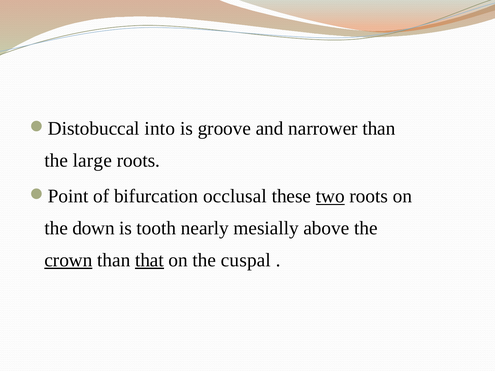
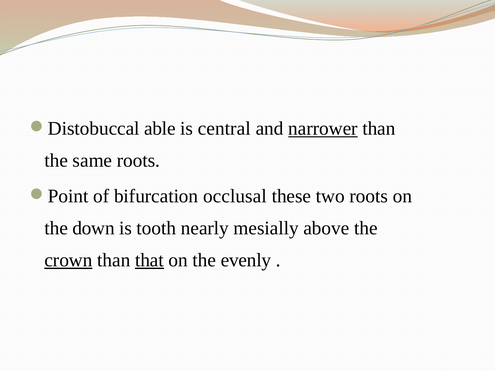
into: into -> able (160, 129)
groove: groove -> central (224, 129)
narrower underline: none -> present (323, 129)
large: large -> same (92, 161)
two underline: present -> none (330, 196)
cuspal: cuspal -> evenly (246, 260)
